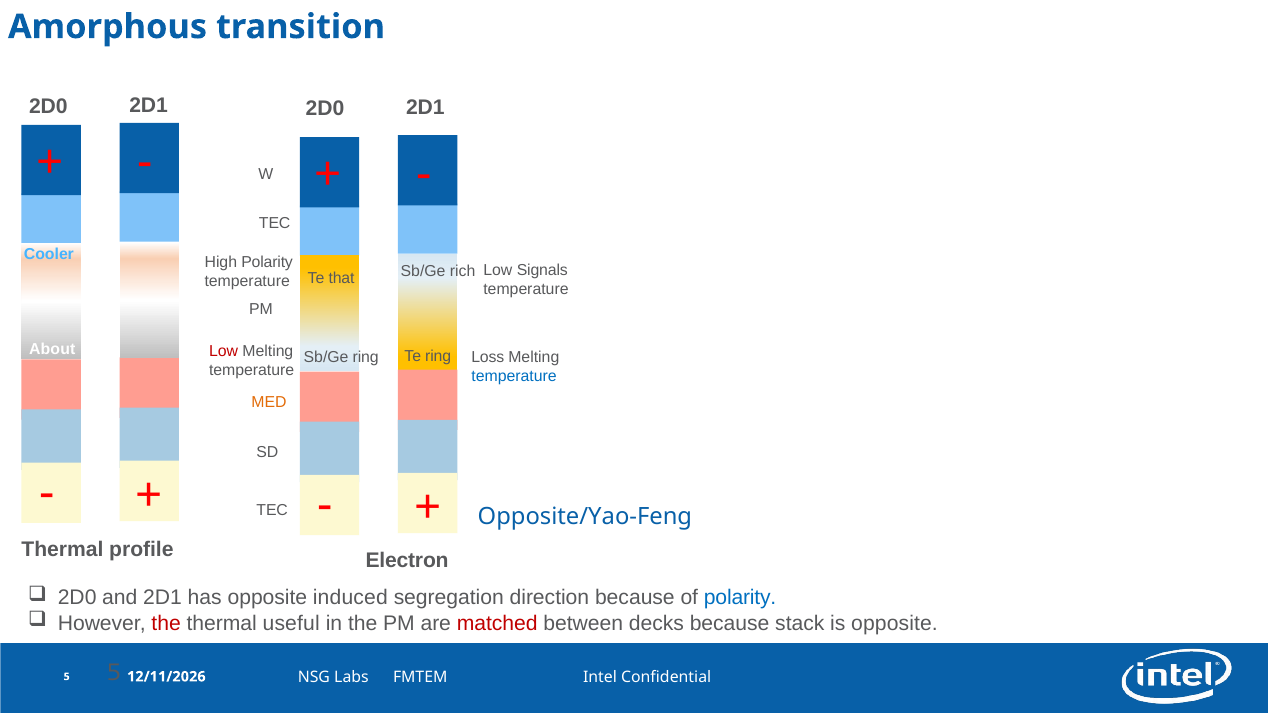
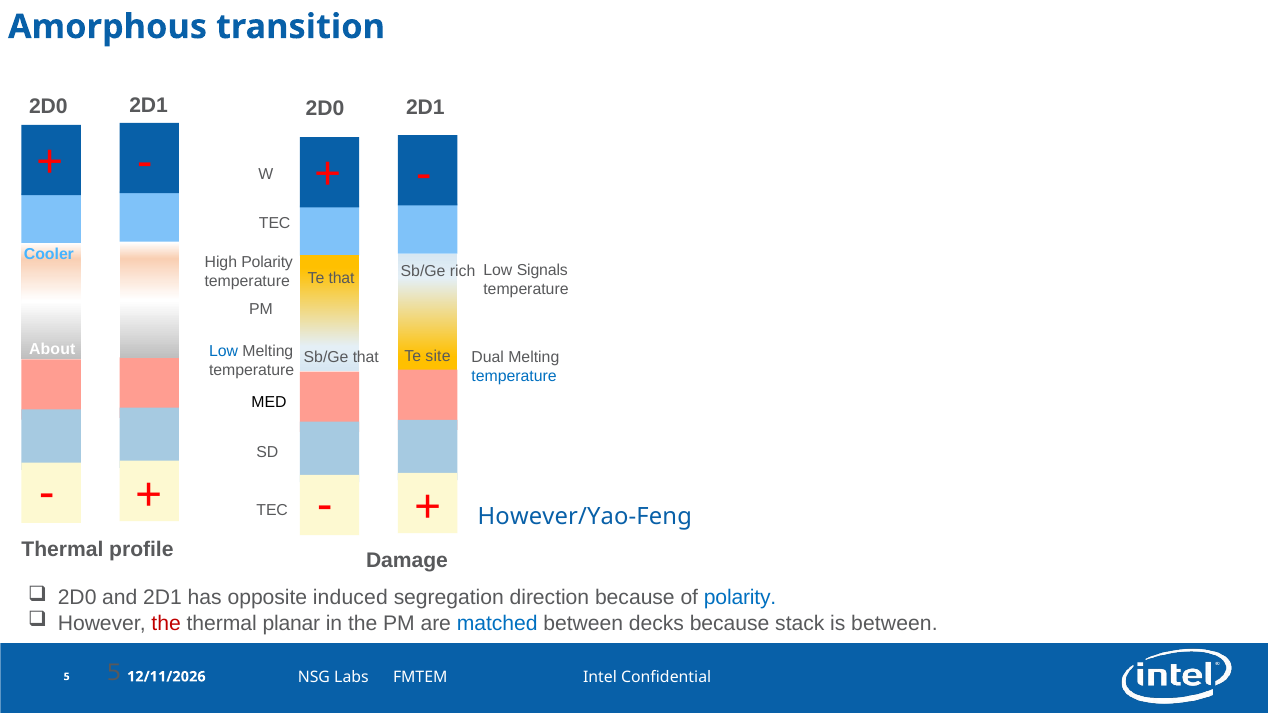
Low colour: red -> blue (224, 351)
Sb/Ge ring: ring -> that (366, 358)
Te ring: ring -> site (438, 356)
Loss: Loss -> Dual (488, 358)
MED colour: orange -> black (269, 402)
Opposite/Yao-Feng: Opposite/Yao-Feng -> However/Yao-Feng (585, 517)
Electron: Electron -> Damage (407, 560)
useful: useful -> planar (291, 623)
matched colour: red -> blue (497, 623)
is opposite: opposite -> between (894, 623)
